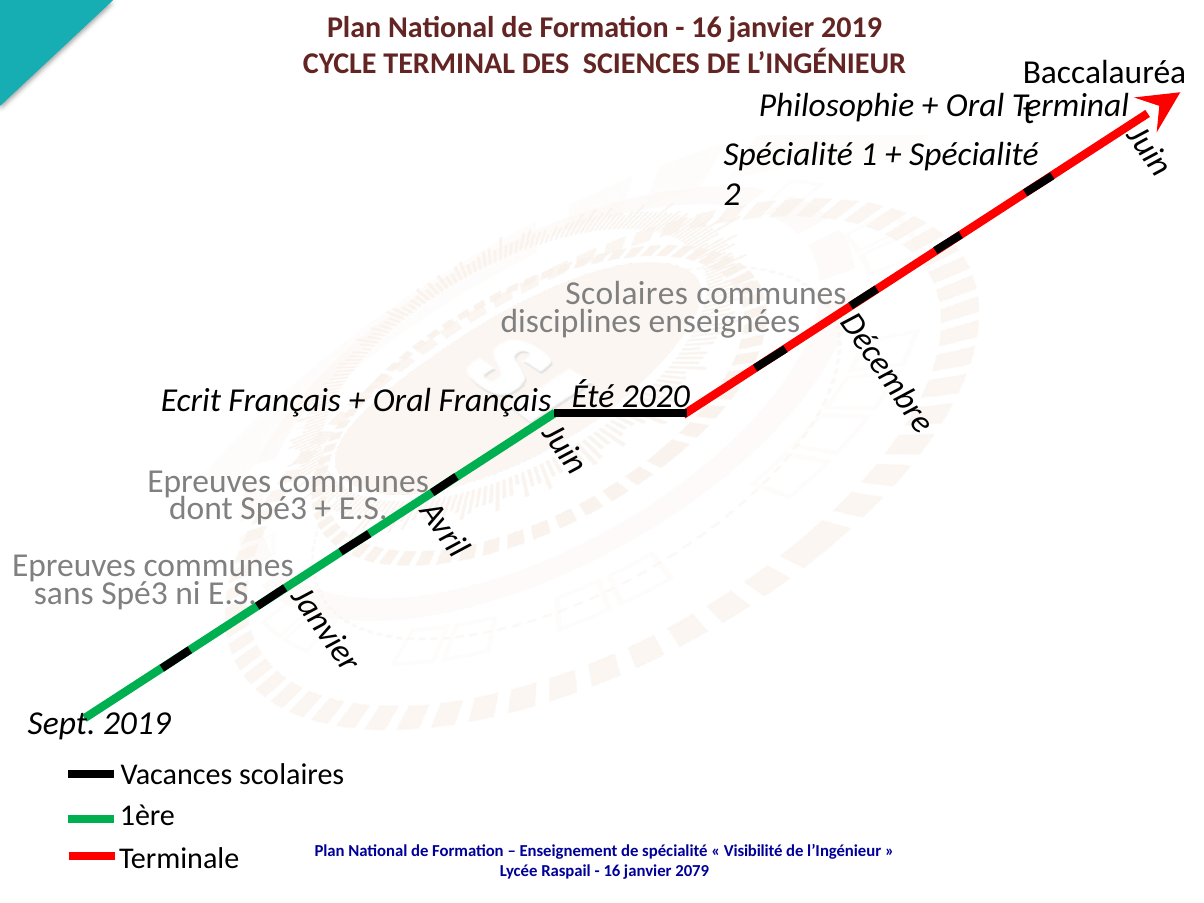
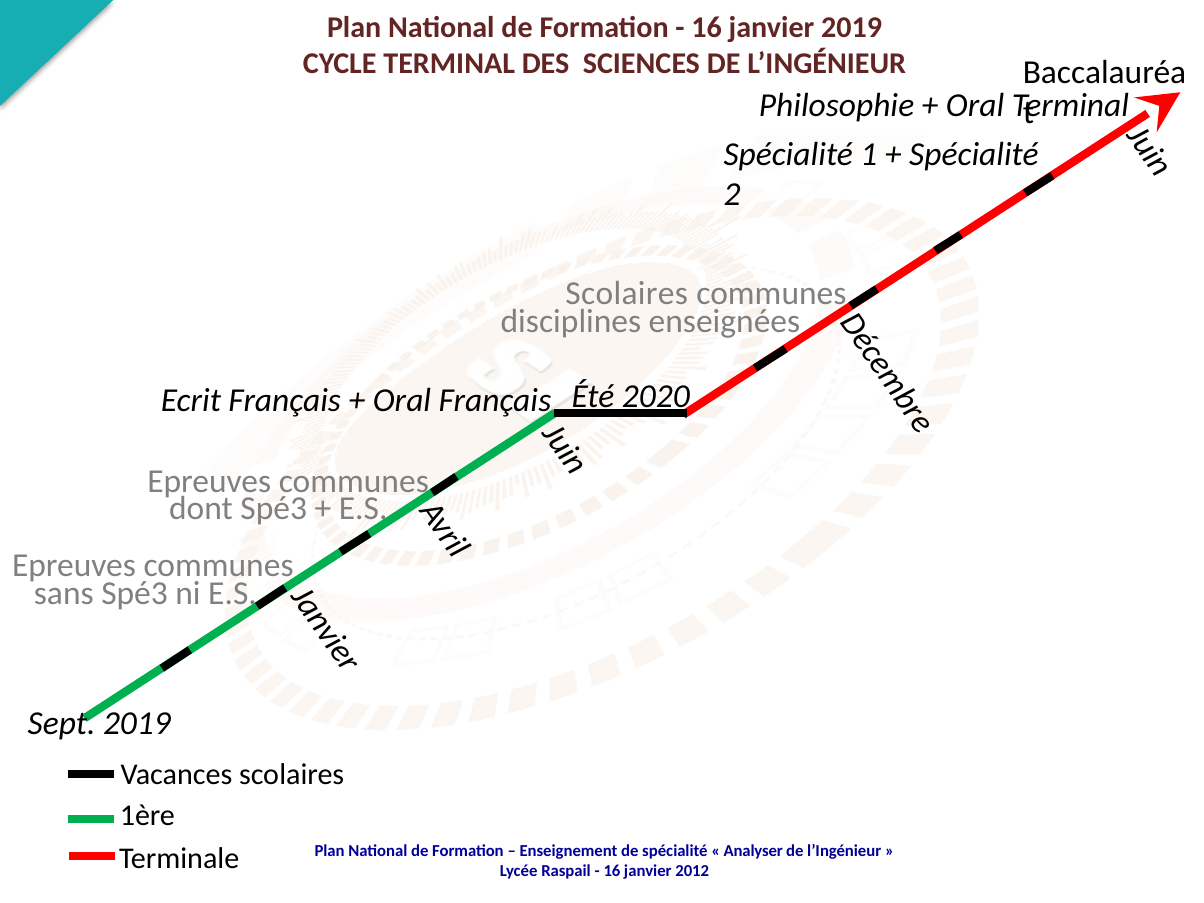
Visibilité: Visibilité -> Analyser (753, 851)
2079: 2079 -> 2012 (692, 871)
